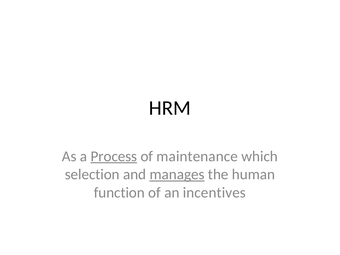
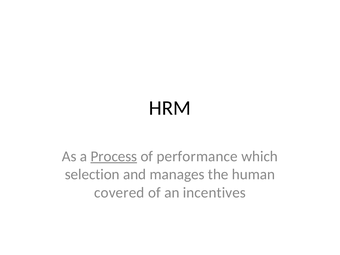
maintenance: maintenance -> performance (197, 156)
manages underline: present -> none (177, 174)
function: function -> covered (119, 193)
